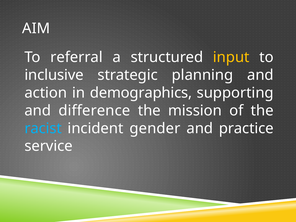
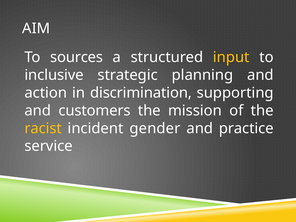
referral: referral -> sources (77, 57)
demographics: demographics -> discrimination (141, 93)
difference: difference -> customers (94, 111)
racist colour: light blue -> yellow (43, 128)
